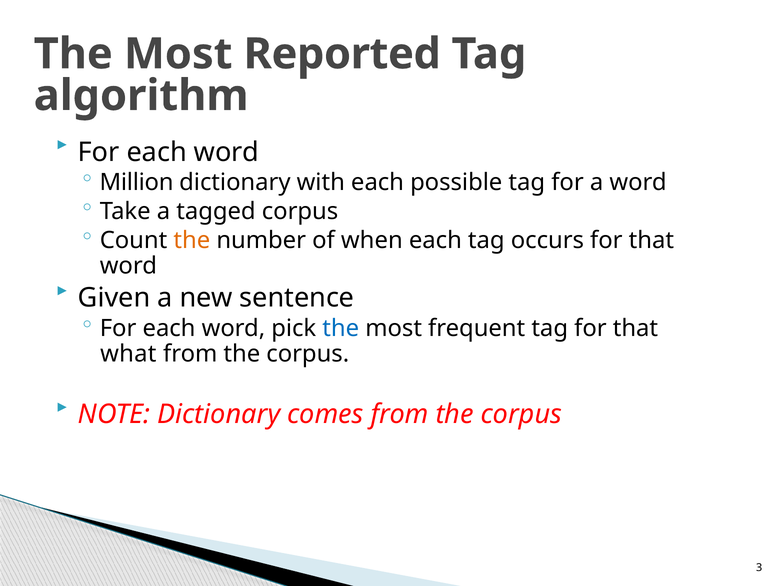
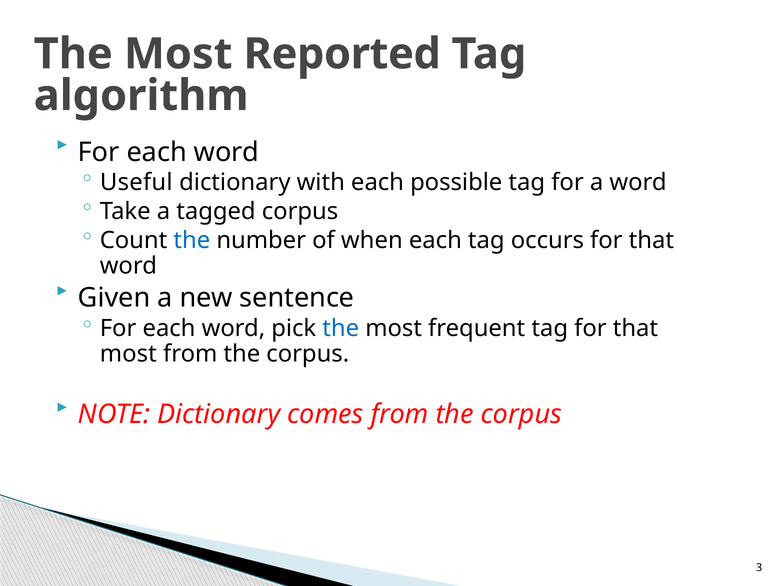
Million: Million -> Useful (136, 182)
the colour: orange -> blue (192, 240)
what: what -> most (128, 354)
